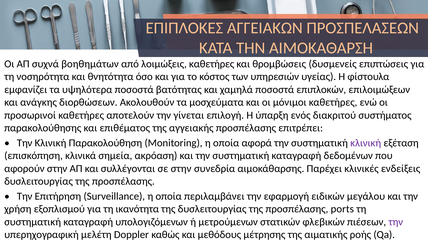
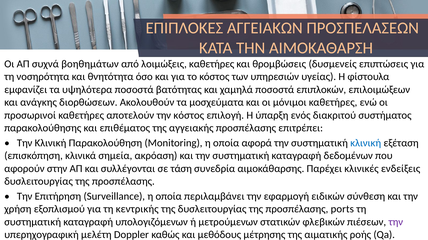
την γίνεται: γίνεται -> κόστος (189, 116)
κλινική colour: purple -> blue (366, 143)
σε στην: στην -> τάση (181, 169)
μεγάλου: μεγάλου -> σύνθεση (366, 197)
ικανότητα: ικανότητα -> κεντρικής (137, 210)
